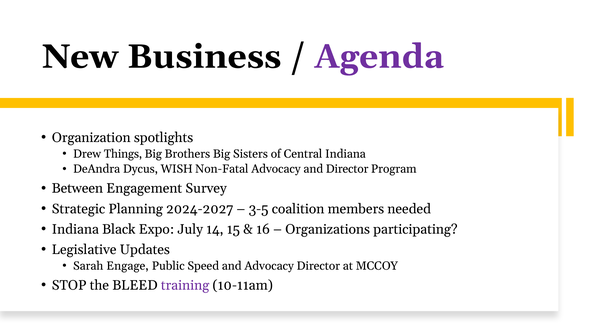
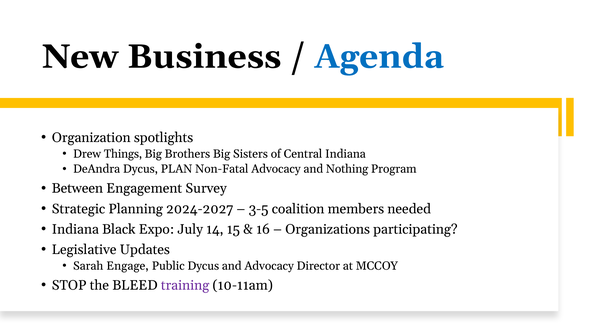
Agenda colour: purple -> blue (379, 57)
WISH: WISH -> PLAN (177, 169)
and Director: Director -> Nothing (347, 169)
Public Speed: Speed -> Dycus (203, 266)
